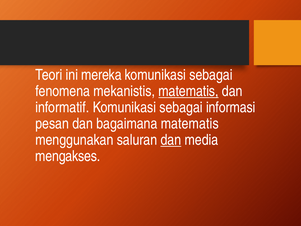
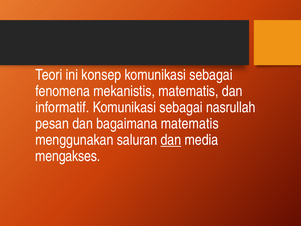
mereka: mereka -> konsep (101, 75)
matematis underline: present -> none (188, 91)
informasi: informasi -> nasrullah (231, 107)
